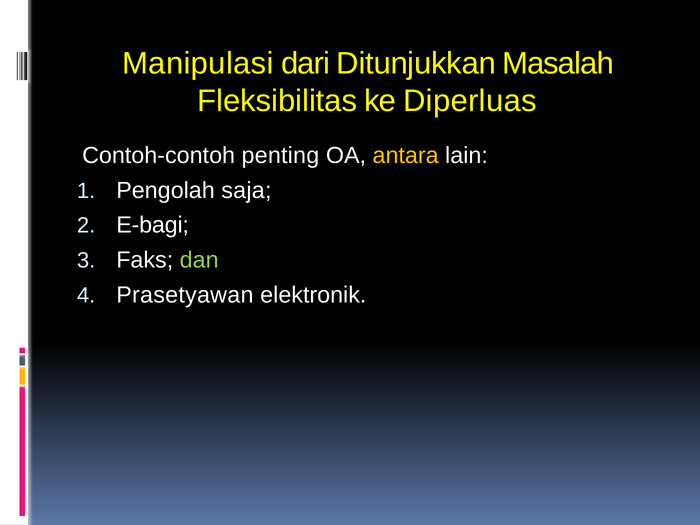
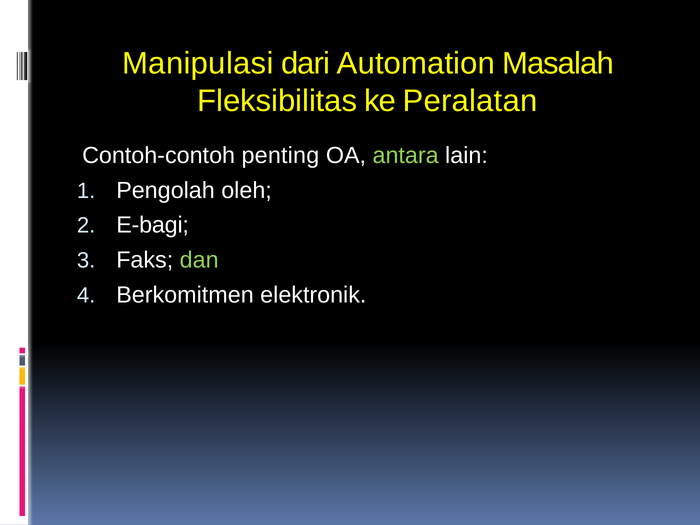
Ditunjukkan: Ditunjukkan -> Automation (416, 63)
Diperluas: Diperluas -> Peralatan (470, 101)
antara colour: yellow -> light green (406, 156)
saja: saja -> oleh (247, 190)
Prasetyawan: Prasetyawan -> Berkomitmen (185, 295)
